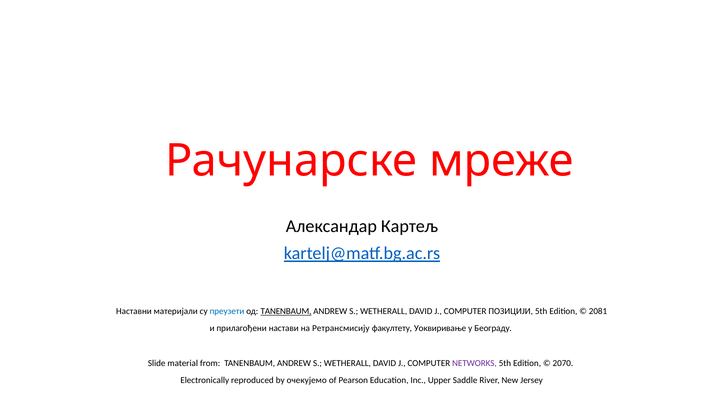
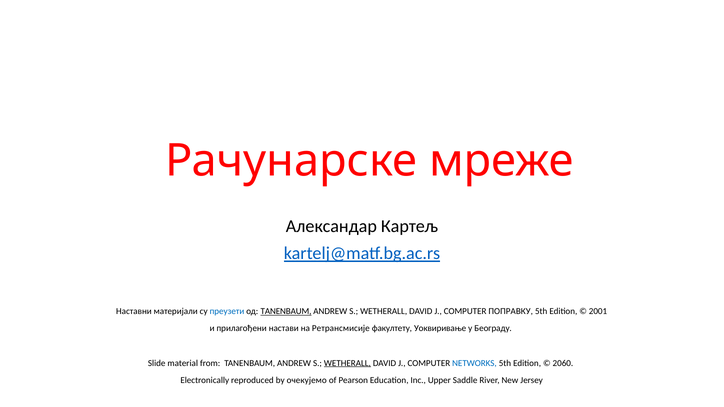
ПОЗИЦИЈИ: ПОЗИЦИЈИ -> ПОПРАВКУ (511, 311)
2081: 2081 -> 2001 (598, 311)
Ретрансмисију: Ретрансмисију -> Ретрансмисије (341, 329)
WETHERALL underline: none -> present (347, 363)
NETWORKS colour: purple -> blue (474, 363)
2070: 2070 -> 2060 (563, 363)
